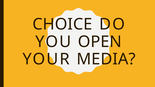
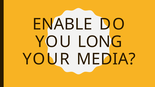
CHOICE: CHOICE -> ENABLE (62, 24)
OPEN: OPEN -> LONG (100, 42)
